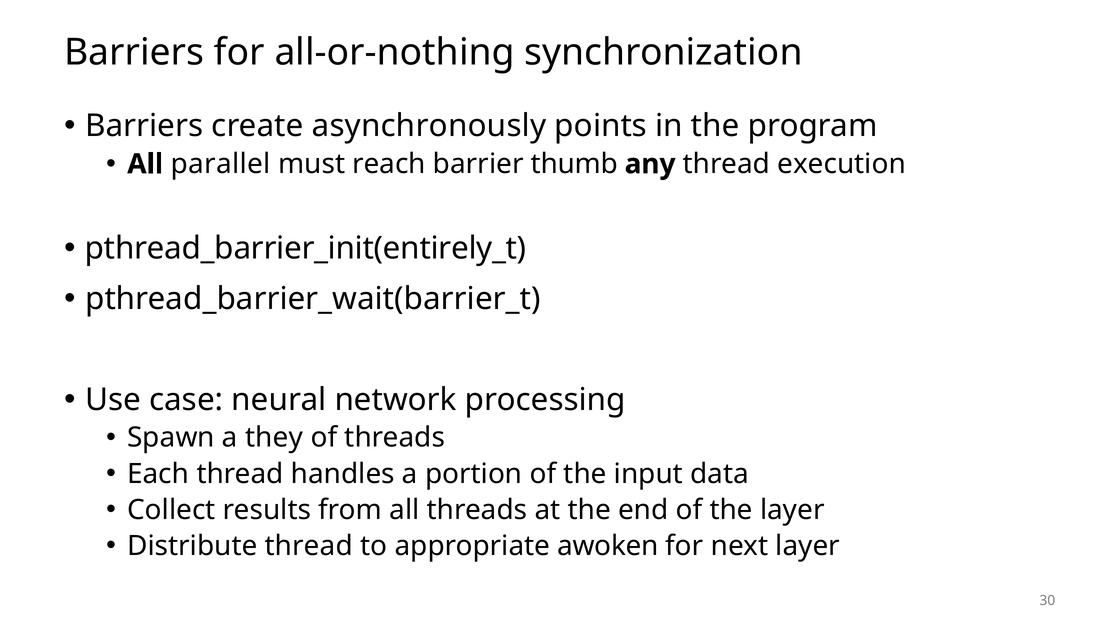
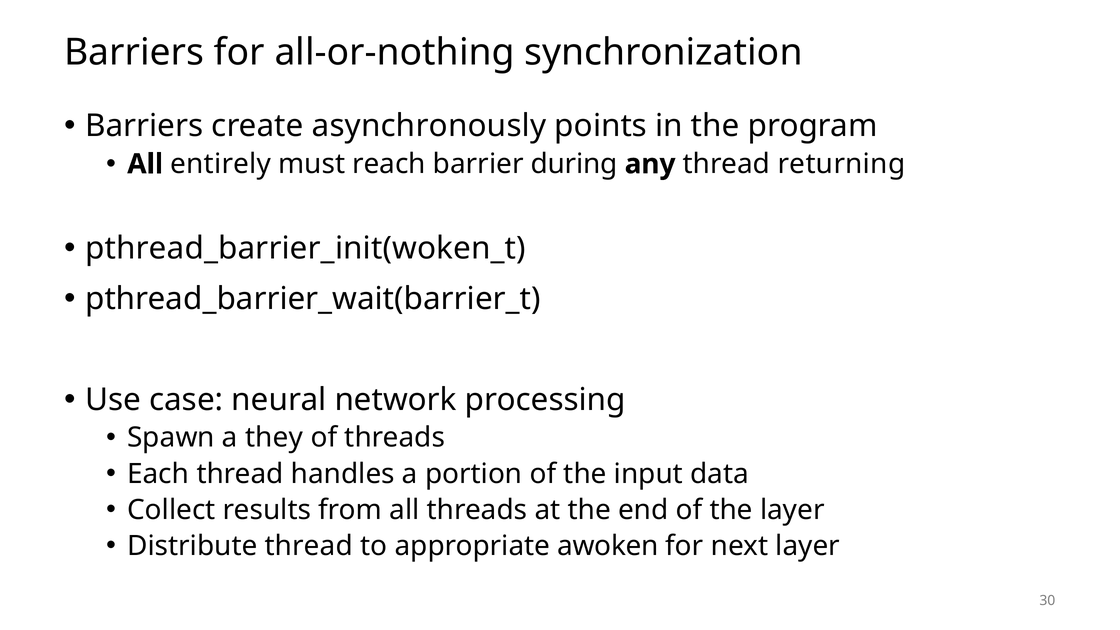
parallel: parallel -> entirely (221, 164)
thumb: thumb -> during (574, 164)
execution: execution -> returning (841, 164)
pthread_barrier_init(entirely_t: pthread_barrier_init(entirely_t -> pthread_barrier_init(woken_t (305, 249)
